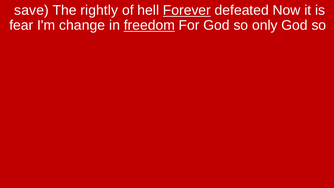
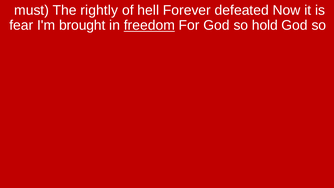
save: save -> must (32, 10)
Forever underline: present -> none (187, 10)
change: change -> brought (82, 25)
only: only -> hold (265, 25)
